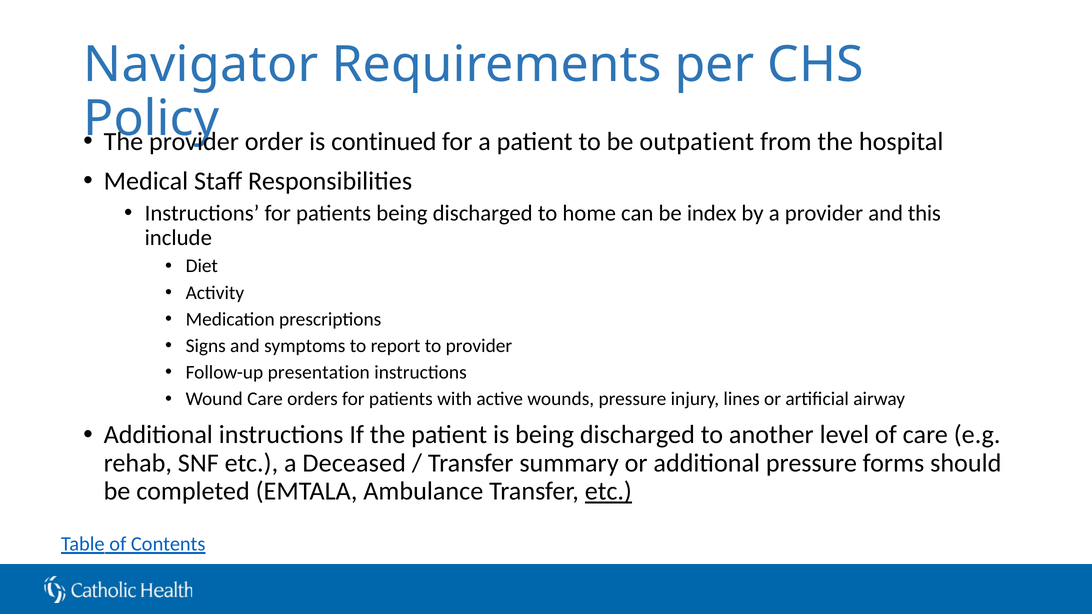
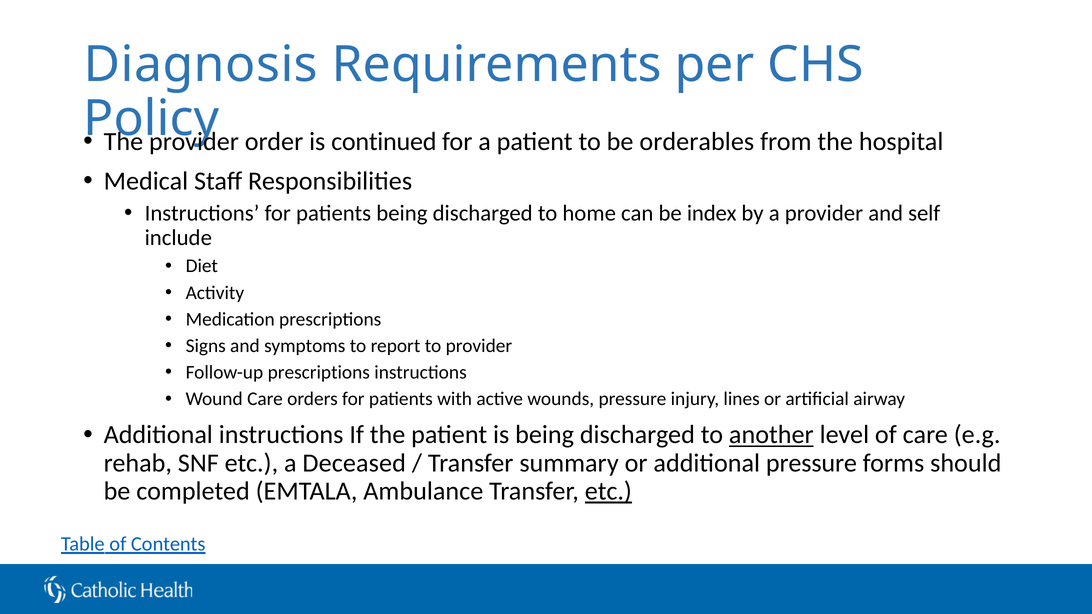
Navigator: Navigator -> Diagnosis (201, 65)
outpatient: outpatient -> orderables (697, 141)
this: this -> self (924, 213)
Follow-up presentation: presentation -> prescriptions (319, 372)
another underline: none -> present (771, 435)
